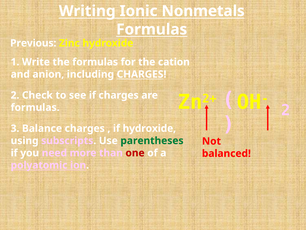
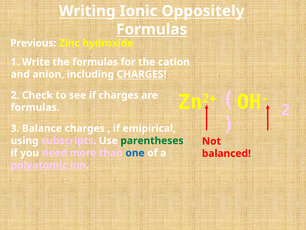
Nonmetals: Nonmetals -> Oppositely (203, 11)
if hydroxide: hydroxide -> emipirical (149, 128)
one colour: red -> blue (135, 153)
